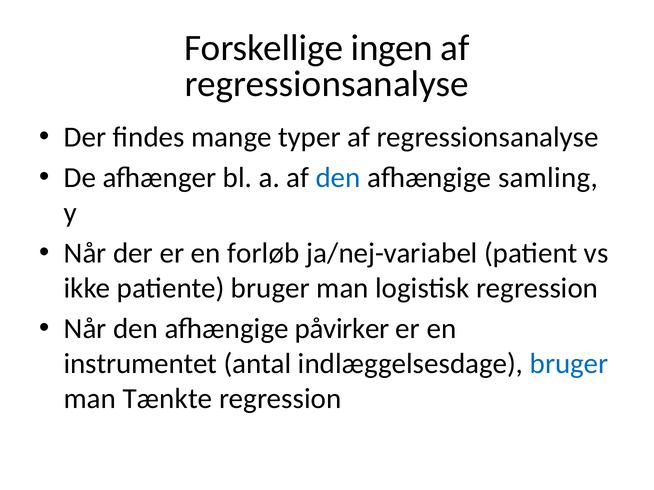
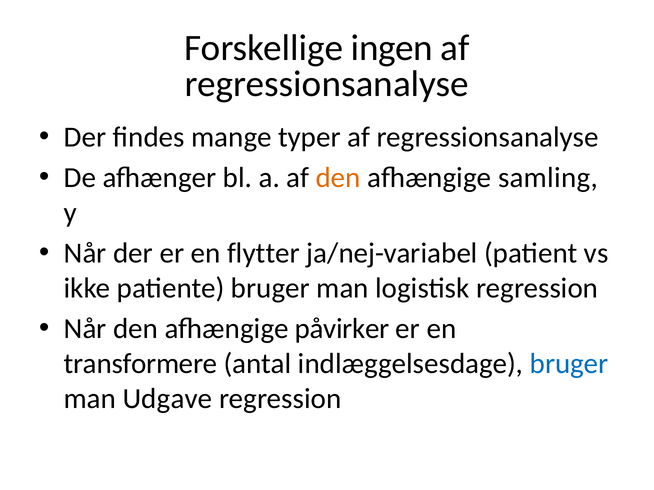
den colour: blue -> orange (338, 178)
forløb: forløb -> flytter (263, 254)
instrumentet: instrumentet -> transformere (141, 364)
Tænkte: Tænkte -> Udgave (168, 399)
